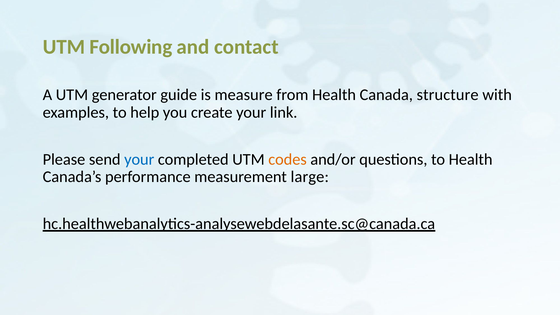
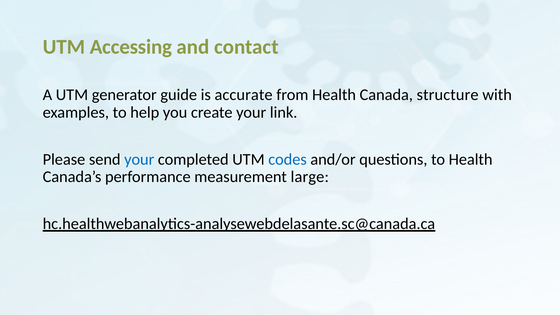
Following: Following -> Accessing (131, 47)
measure: measure -> accurate (244, 95)
codes colour: orange -> blue (288, 159)
